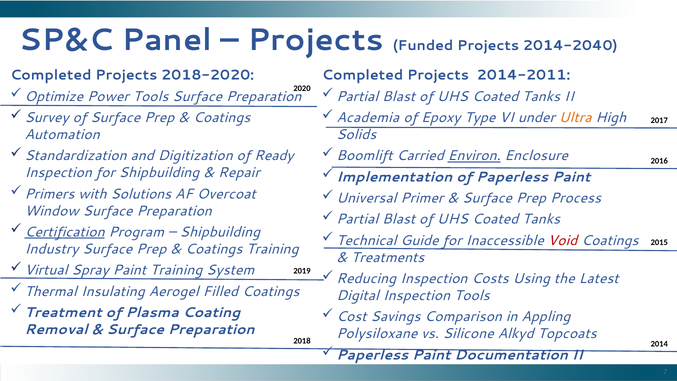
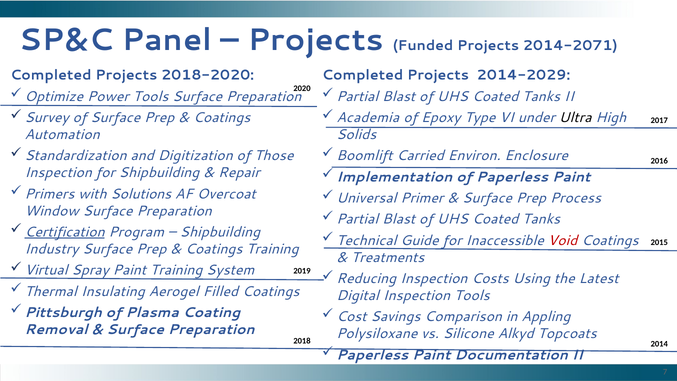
2014-2040: 2014-2040 -> 2014-2071 (570, 46)
2014-2011: 2014-2011 -> 2014-2029 (524, 75)
Ultra colour: orange -> black (575, 118)
Ready: Ready -> Those (274, 156)
Environ underline: present -> none (474, 156)
Treatment: Treatment -> Pittsburgh (63, 312)
